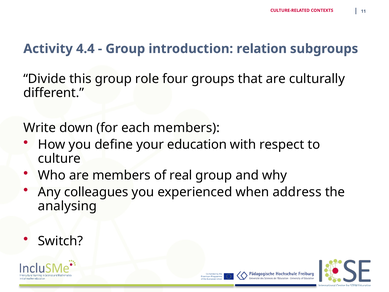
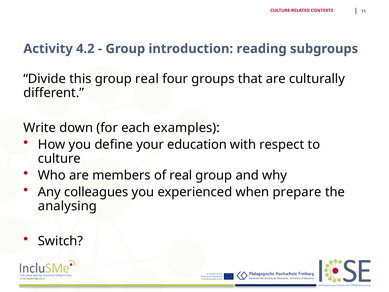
4.4: 4.4 -> 4.2 (85, 49)
relation: relation -> reading (262, 49)
group role: role -> real (147, 79)
each members: members -> examples (187, 128)
address: address -> prepare (297, 192)
